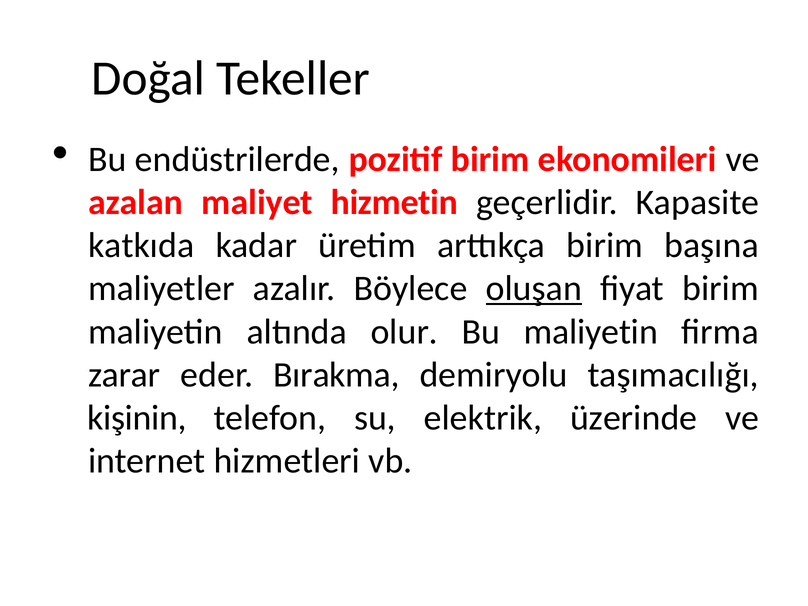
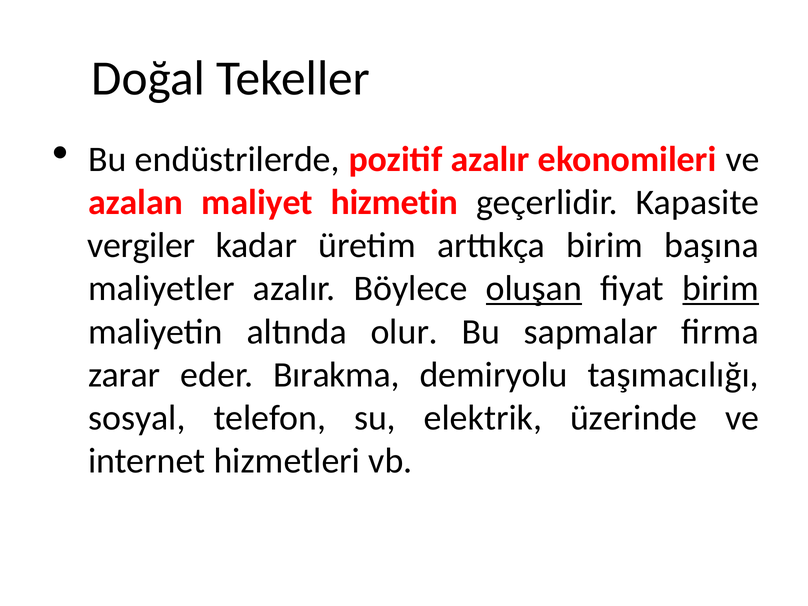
pozitif birim: birim -> azalır (490, 159)
katkıda: katkıda -> vergiler (141, 245)
birim underline: none -> present (721, 289)
Bu maliyetin: maliyetin -> sapmalar (591, 332)
kişinin: kişinin -> sosyal (137, 418)
